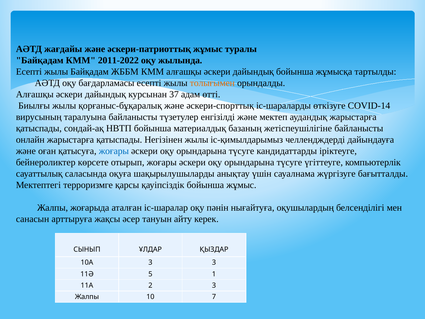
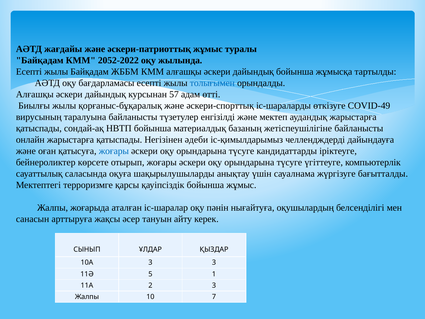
2011-2022: 2011-2022 -> 2052-2022 (118, 60)
толығымен colour: orange -> blue (212, 83)
37: 37 -> 57 (174, 94)
COVID-14: COVID-14 -> COVID-49 (369, 106)
Негізінен жылы: жылы -> әдеби (196, 140)
